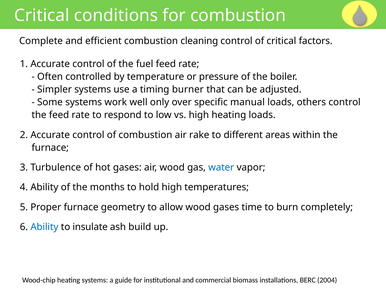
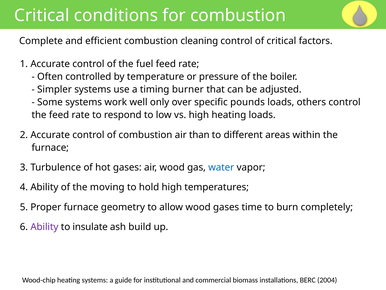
manual: manual -> pounds (248, 102)
rake: rake -> than (199, 135)
months: months -> moving (107, 187)
Ability colour: blue -> purple (44, 227)
